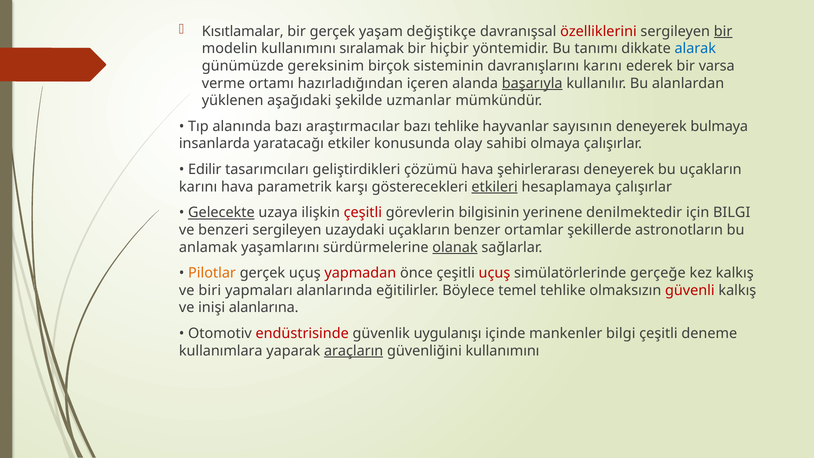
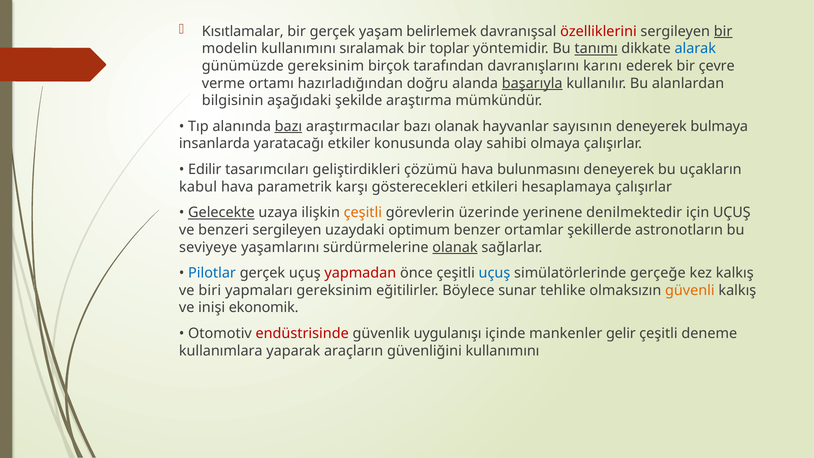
değiştikçe: değiştikçe -> belirlemek (441, 31)
hiçbir: hiçbir -> toplar (449, 49)
tanımı underline: none -> present (596, 49)
sisteminin: sisteminin -> tarafından (449, 66)
varsa: varsa -> çevre (717, 66)
içeren: içeren -> doğru (428, 83)
yüklenen: yüklenen -> bilgisinin (233, 101)
uzmanlar: uzmanlar -> araştırma (419, 101)
bazı underline: none -> present (288, 126)
bazı tehlike: tehlike -> olanak (457, 126)
şehirlerarası: şehirlerarası -> bulunmasını (539, 169)
karını: karını -> kabul (198, 187)
etkileri underline: present -> none (495, 187)
çeşitli colour: red -> orange (363, 213)
bilgisinin: bilgisinin -> üzerinde (489, 213)
için BILGI: BILGI -> UÇUŞ (732, 213)
uzaydaki uçakların: uçakların -> optimum (419, 230)
anlamak: anlamak -> seviyeye (208, 247)
Pilotlar colour: orange -> blue (212, 273)
uçuş colour: red -> blue (494, 273)
yapmaları alanlarında: alanlarında -> gereksinim (334, 290)
temel: temel -> sunar (517, 290)
güvenli colour: red -> orange (690, 290)
alanlarına: alanlarına -> ekonomik (264, 308)
mankenler bilgi: bilgi -> gelir (621, 333)
araçların underline: present -> none (354, 351)
